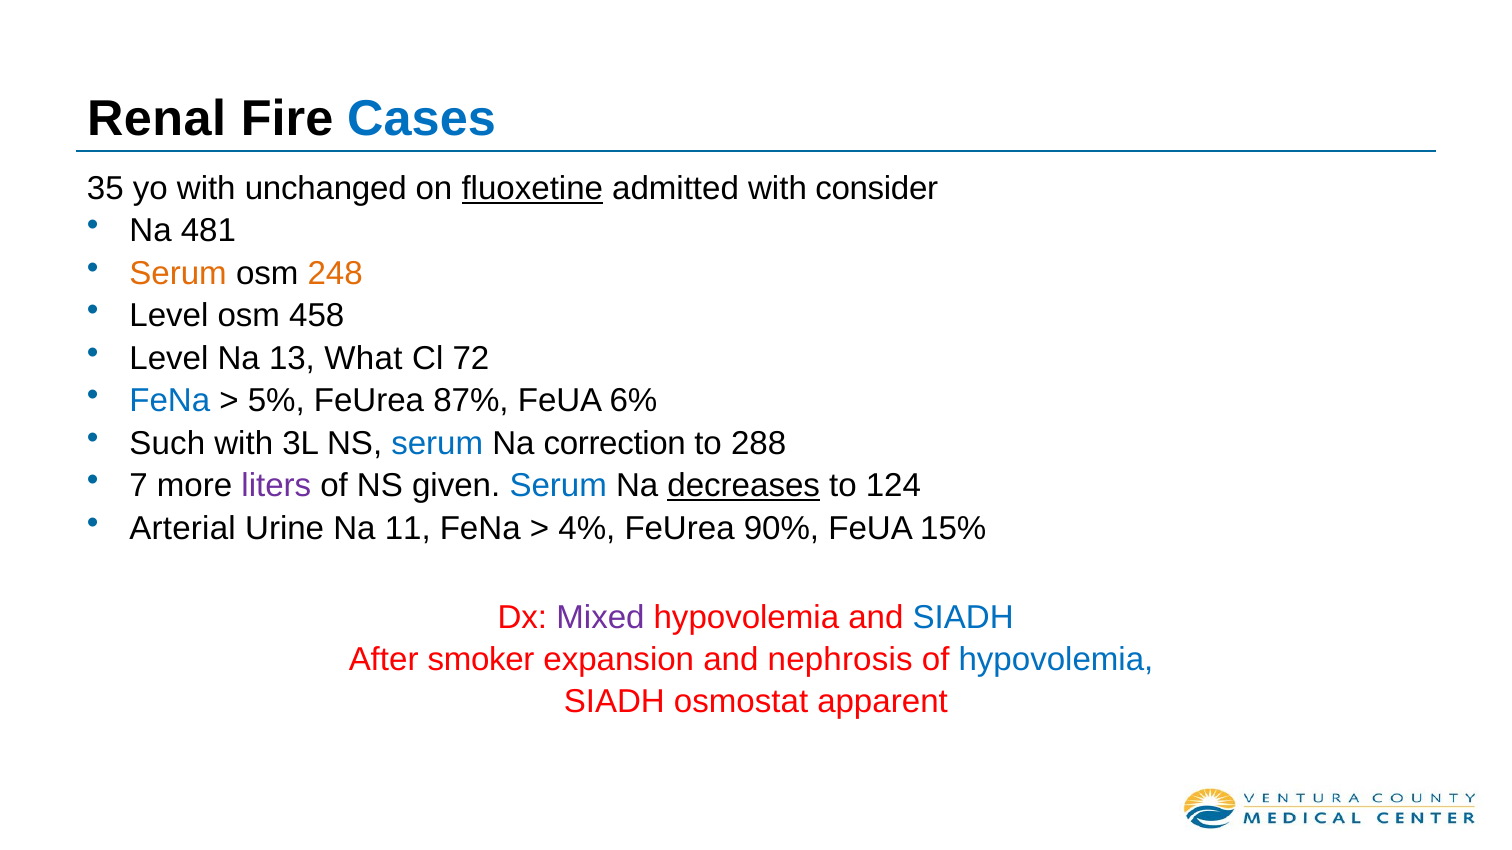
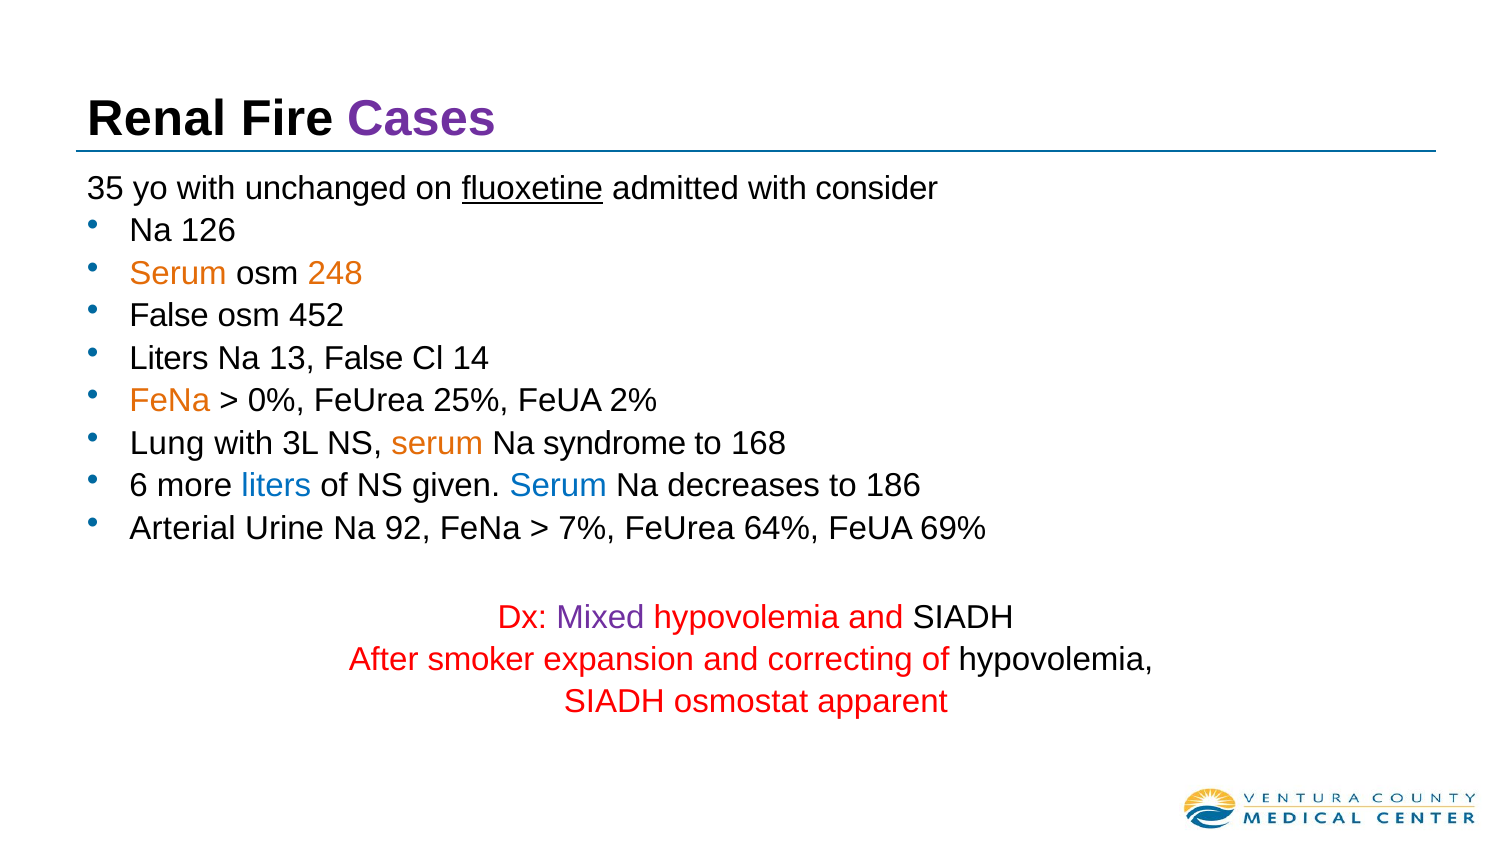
Cases colour: blue -> purple (422, 119)
481: 481 -> 126 (208, 231)
Level: Level -> False (169, 316)
458: 458 -> 452 (317, 316)
Level: Level -> Liters (169, 358)
13 What: What -> False (364, 358)
72: 72 -> 14 (471, 358)
FeNa colour: blue -> orange (170, 401)
5%: 5% -> 0% (276, 401)
87%: 87% -> 25% (471, 401)
6%: 6% -> 2% (633, 401)
Such: Such -> Lung (167, 443)
serum colour: blue -> orange (437, 443)
correction: correction -> syndrome (615, 443)
288: 288 -> 168 (759, 443)
7: 7 -> 6 (139, 486)
liters colour: purple -> blue (276, 486)
decreases underline: present -> none (744, 486)
124: 124 -> 186 (893, 486)
11: 11 -> 92 (408, 528)
4%: 4% -> 7% (587, 528)
90%: 90% -> 64% (782, 528)
15%: 15% -> 69% (953, 528)
SIADH colour: blue -> black (963, 617)
nephrosis: nephrosis -> correcting (840, 660)
hypovolemia colour: blue -> black (1056, 660)
